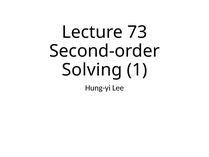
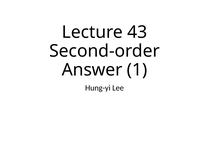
73: 73 -> 43 (137, 32)
Solving: Solving -> Answer (92, 70)
